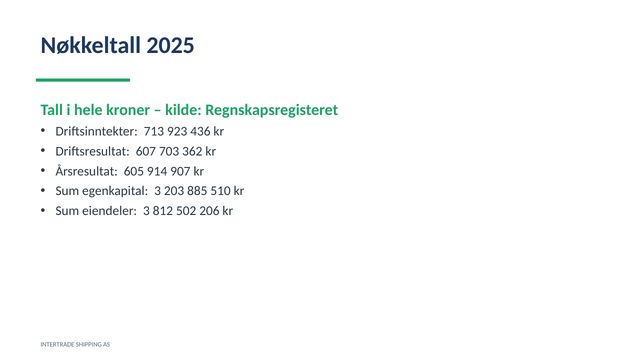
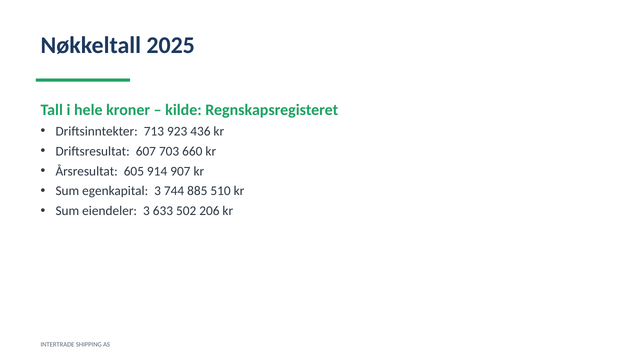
362: 362 -> 660 (192, 151)
203: 203 -> 744 (174, 191)
812: 812 -> 633 (163, 211)
